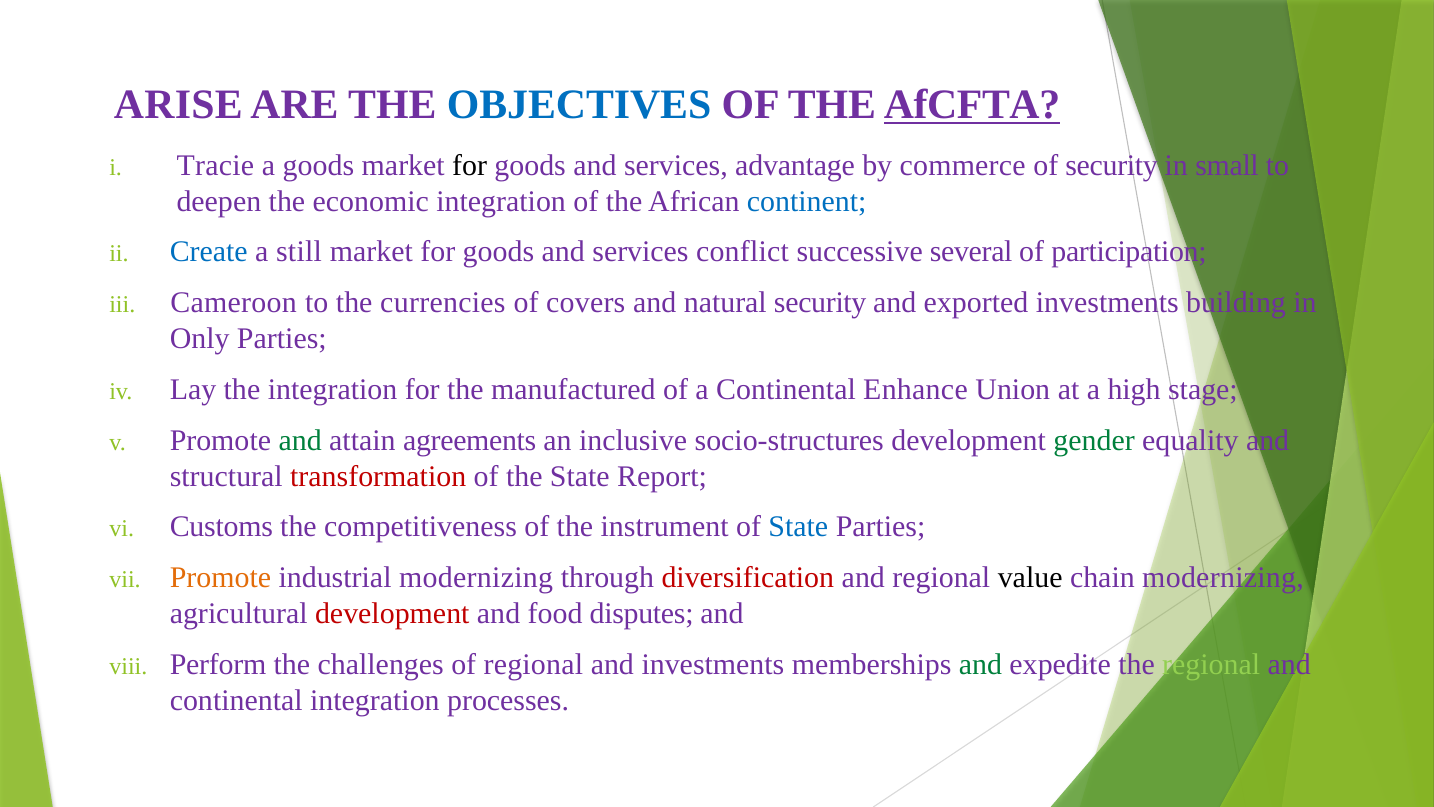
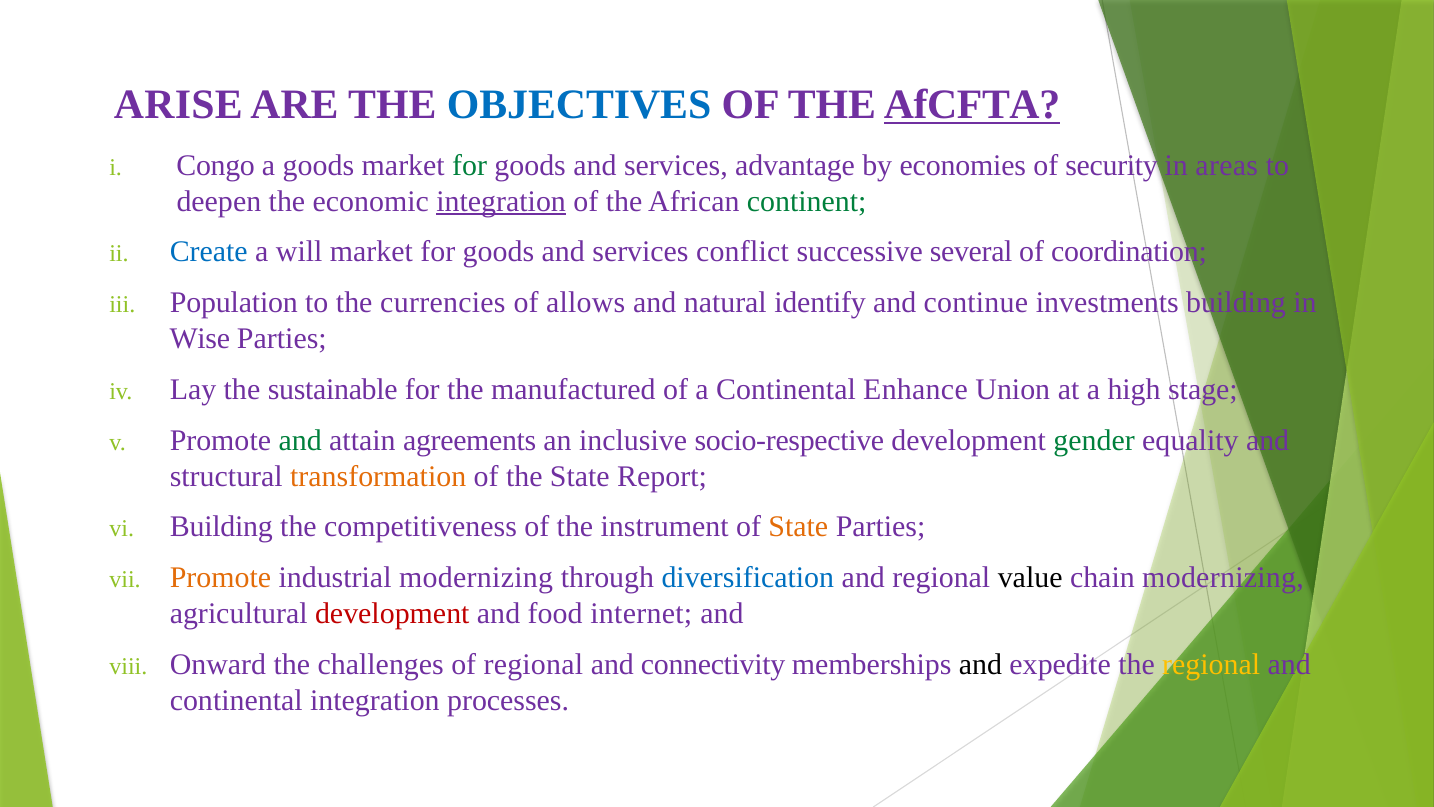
Tracie: Tracie -> Congo (216, 165)
for colour: black -> green (470, 165)
commerce: commerce -> economies (963, 165)
small: small -> areas (1227, 165)
integration underline: none -> present (501, 201)
continent colour: blue -> green (807, 201)
still: still -> will (299, 252)
participation: participation -> coordination (1129, 252)
Cameroon: Cameroon -> Population (234, 303)
covers: covers -> allows (586, 303)
natural security: security -> identify (820, 303)
exported: exported -> continue (976, 303)
Only: Only -> Wise (200, 339)
the integration: integration -> sustainable (333, 389)
socio-structures: socio-structures -> socio-respective (789, 440)
transformation colour: red -> orange (378, 476)
Customs: Customs -> Building (221, 527)
State colour: blue -> orange (798, 527)
diversification colour: red -> blue (748, 578)
disputes: disputes -> internet (641, 614)
Perform: Perform -> Onward (218, 664)
and investments: investments -> connectivity (713, 664)
and colour: green -> black (980, 664)
regional colour: light green -> yellow (1211, 664)
